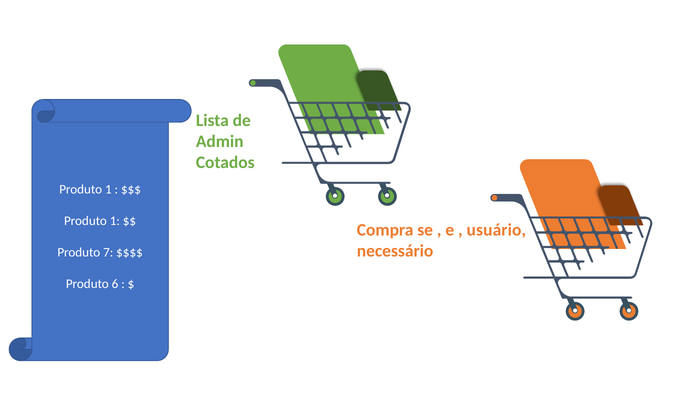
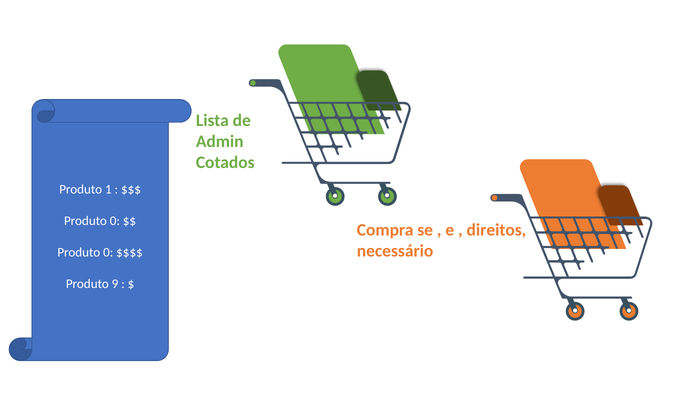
1: 1 -> 0 (115, 221)
usuário: usuário -> direitos (496, 230)
7: 7 -> 0 (108, 252)
6: 6 -> 9 (115, 284)
